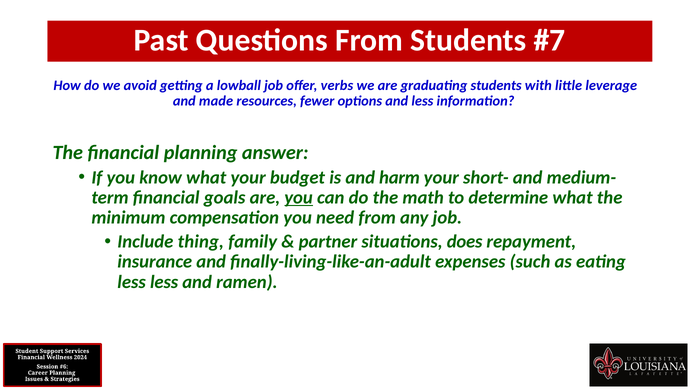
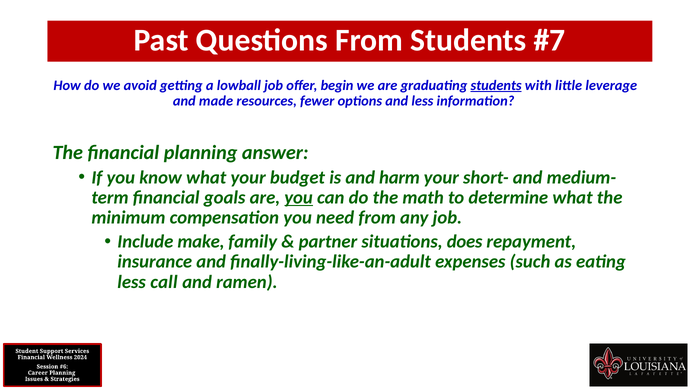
verbs: verbs -> begin (337, 85)
students underline: none -> present (496, 85)
thing: thing -> make (201, 241)
less less: less -> call (164, 282)
